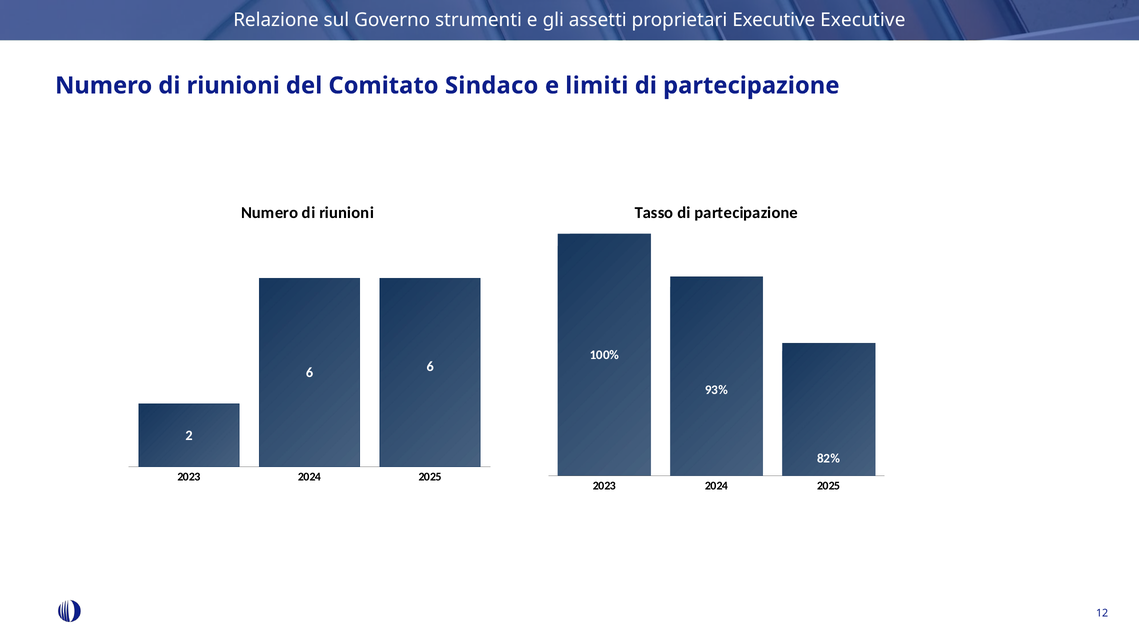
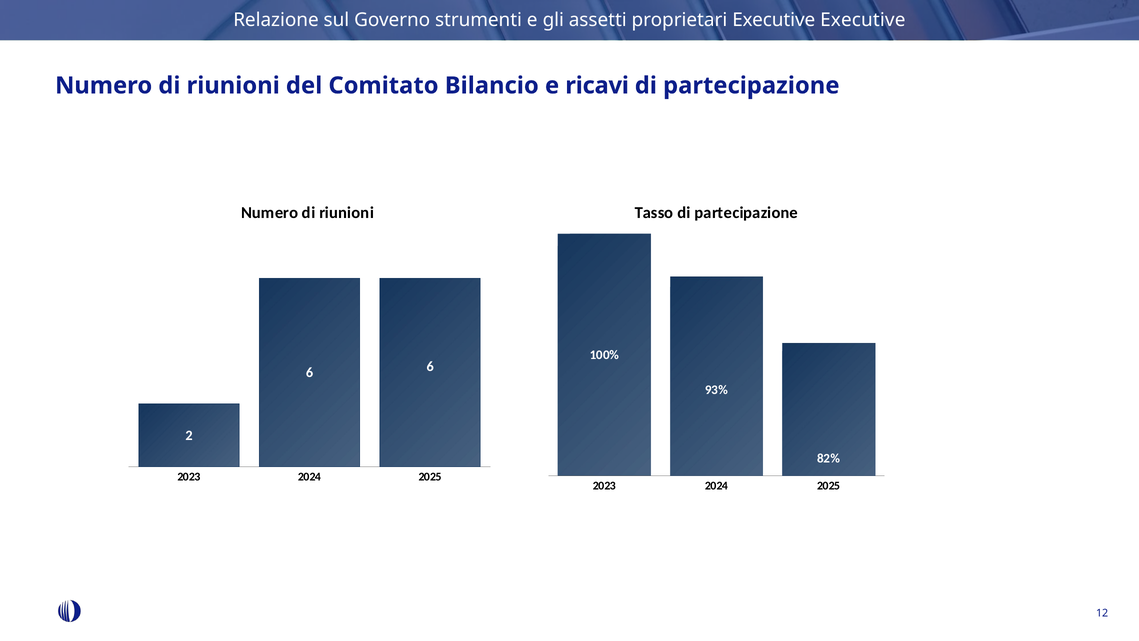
Sindaco: Sindaco -> Bilancio (492, 86)
limiti: limiti -> ricavi (597, 86)
